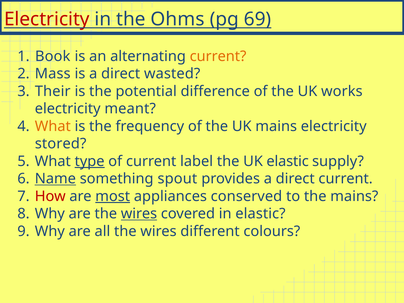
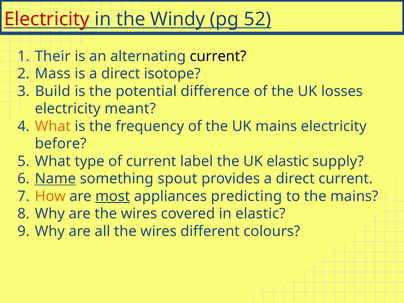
Ohms: Ohms -> Windy (178, 19)
69: 69 -> 52 (258, 19)
Book: Book -> Their (53, 56)
current colour: orange -> black (218, 56)
wasted: wasted -> isotope (172, 74)
Their: Their -> Build (53, 91)
works: works -> losses (342, 91)
stored: stored -> before (61, 144)
type underline: present -> none (90, 161)
How colour: red -> orange (50, 196)
conserved: conserved -> predicting (246, 196)
wires underline: present -> none (139, 214)
